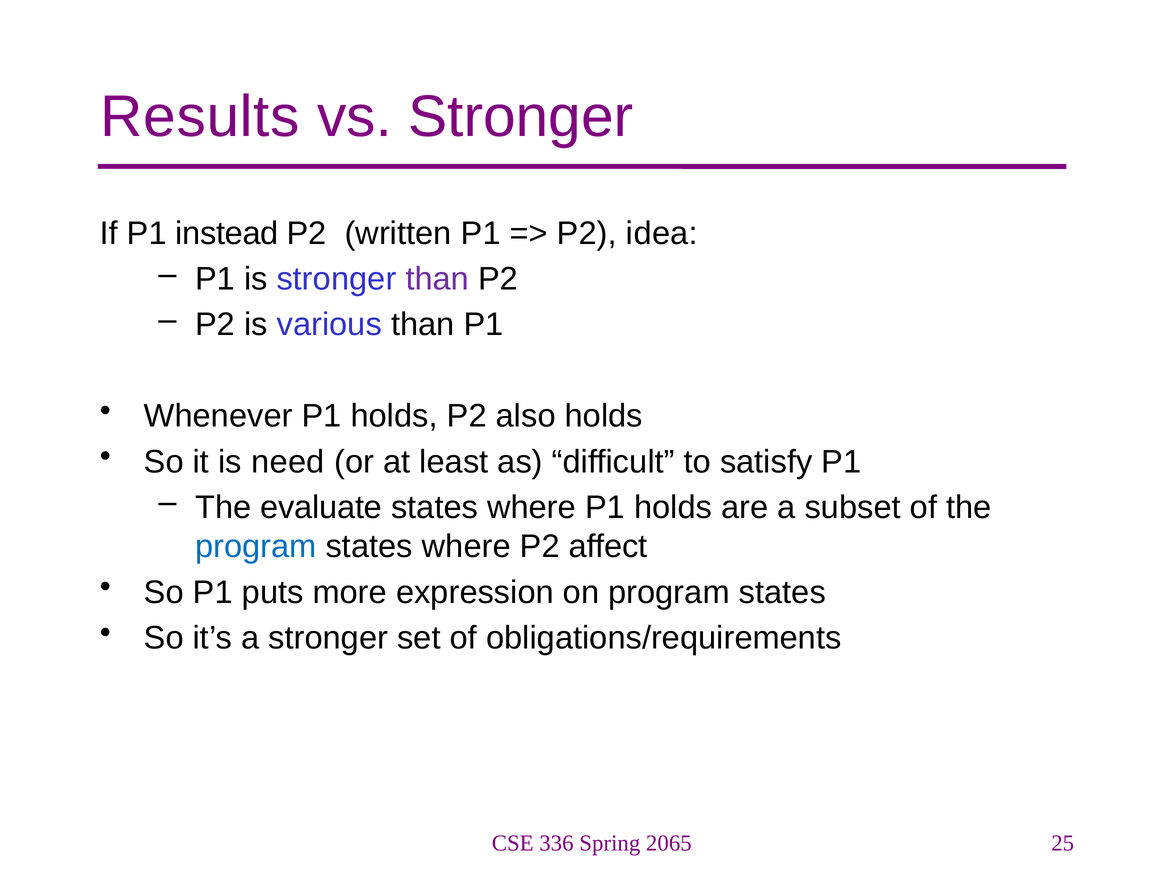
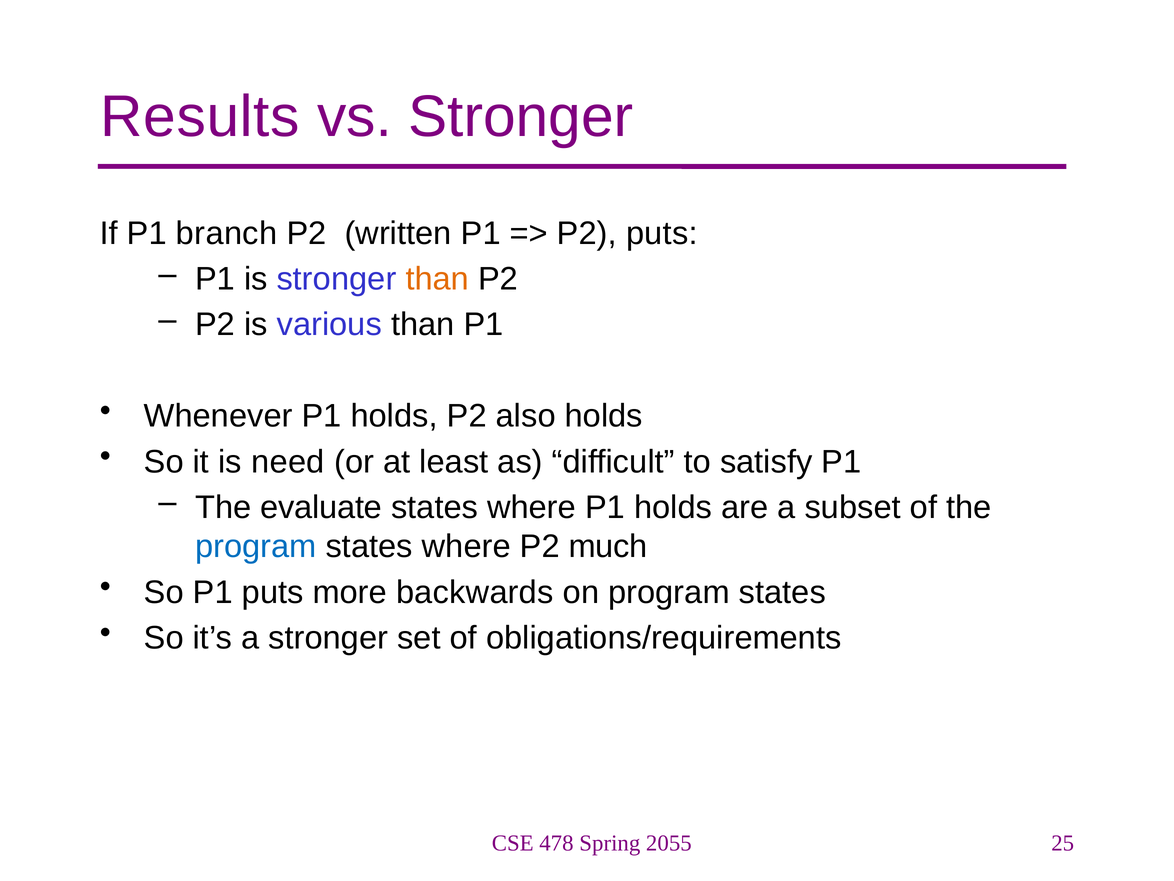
instead: instead -> branch (227, 233)
P2 idea: idea -> puts (662, 233)
than colour: purple -> orange (437, 279)
affect: affect -> much (608, 546)
expression: expression -> backwards (475, 592)
336: 336 -> 478 (556, 843)
2065: 2065 -> 2055 (669, 843)
